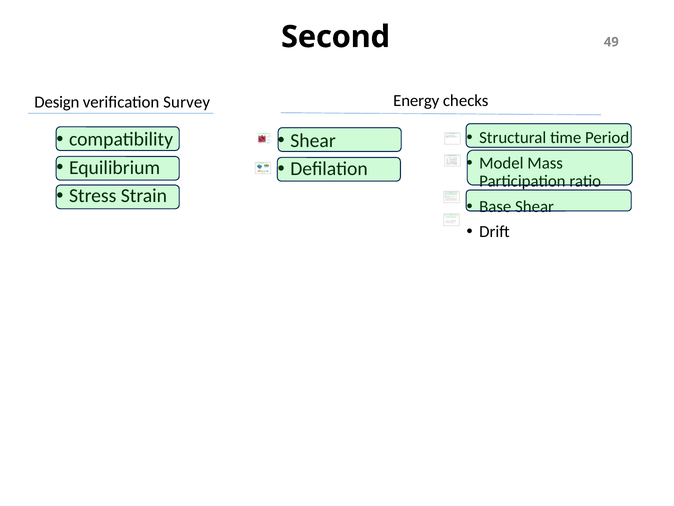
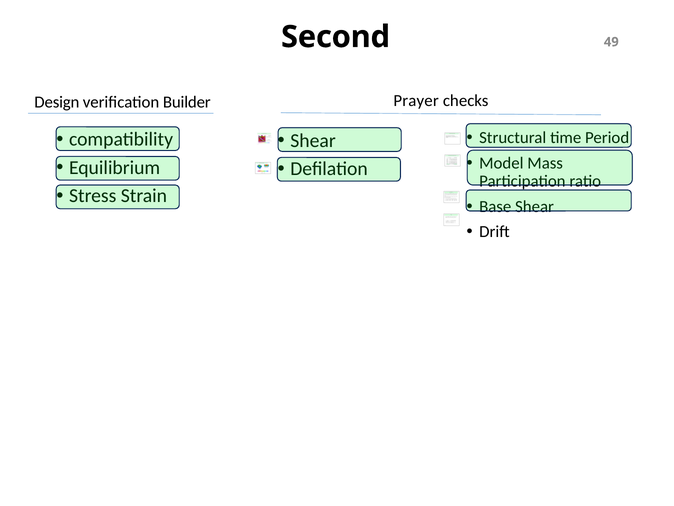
Energy: Energy -> Prayer (416, 100)
Survey: Survey -> Builder (187, 102)
